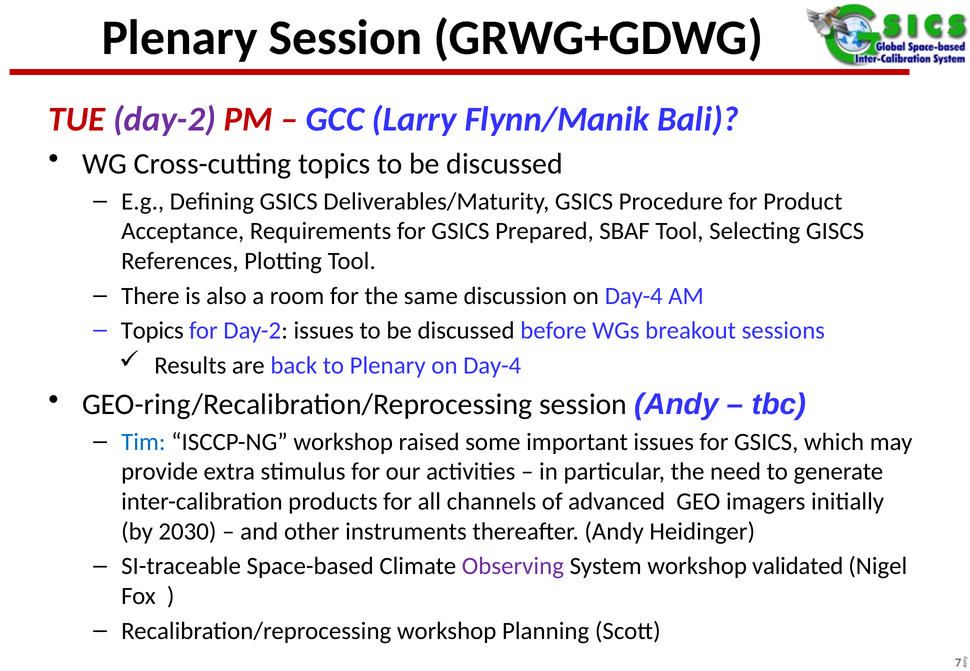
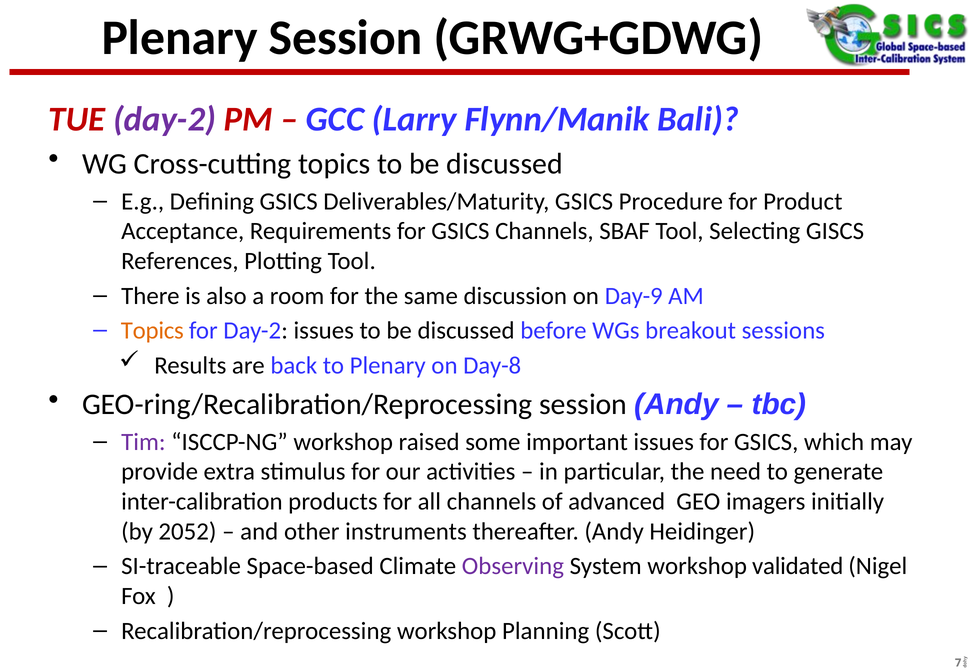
GSICS Prepared: Prepared -> Channels (544, 231)
discussion on Day-4: Day-4 -> Day-9 (634, 296)
Topics colour: black -> orange (152, 331)
Plenary on Day-4: Day-4 -> Day-8 (492, 366)
Tim colour: blue -> purple (143, 442)
2030: 2030 -> 2052 (188, 532)
